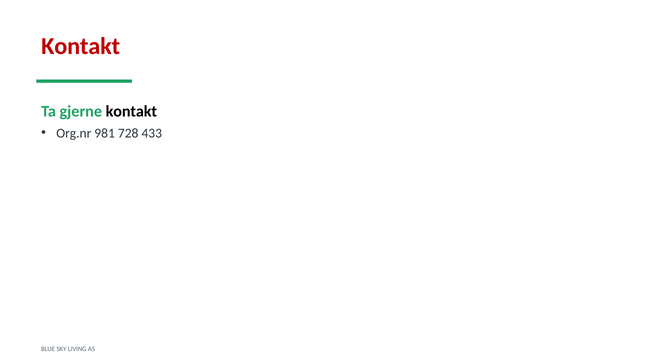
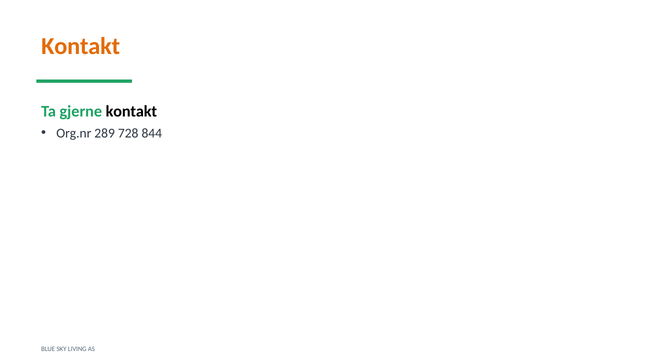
Kontakt colour: red -> orange (81, 46)
981: 981 -> 289 (105, 133)
433: 433 -> 844 (152, 133)
